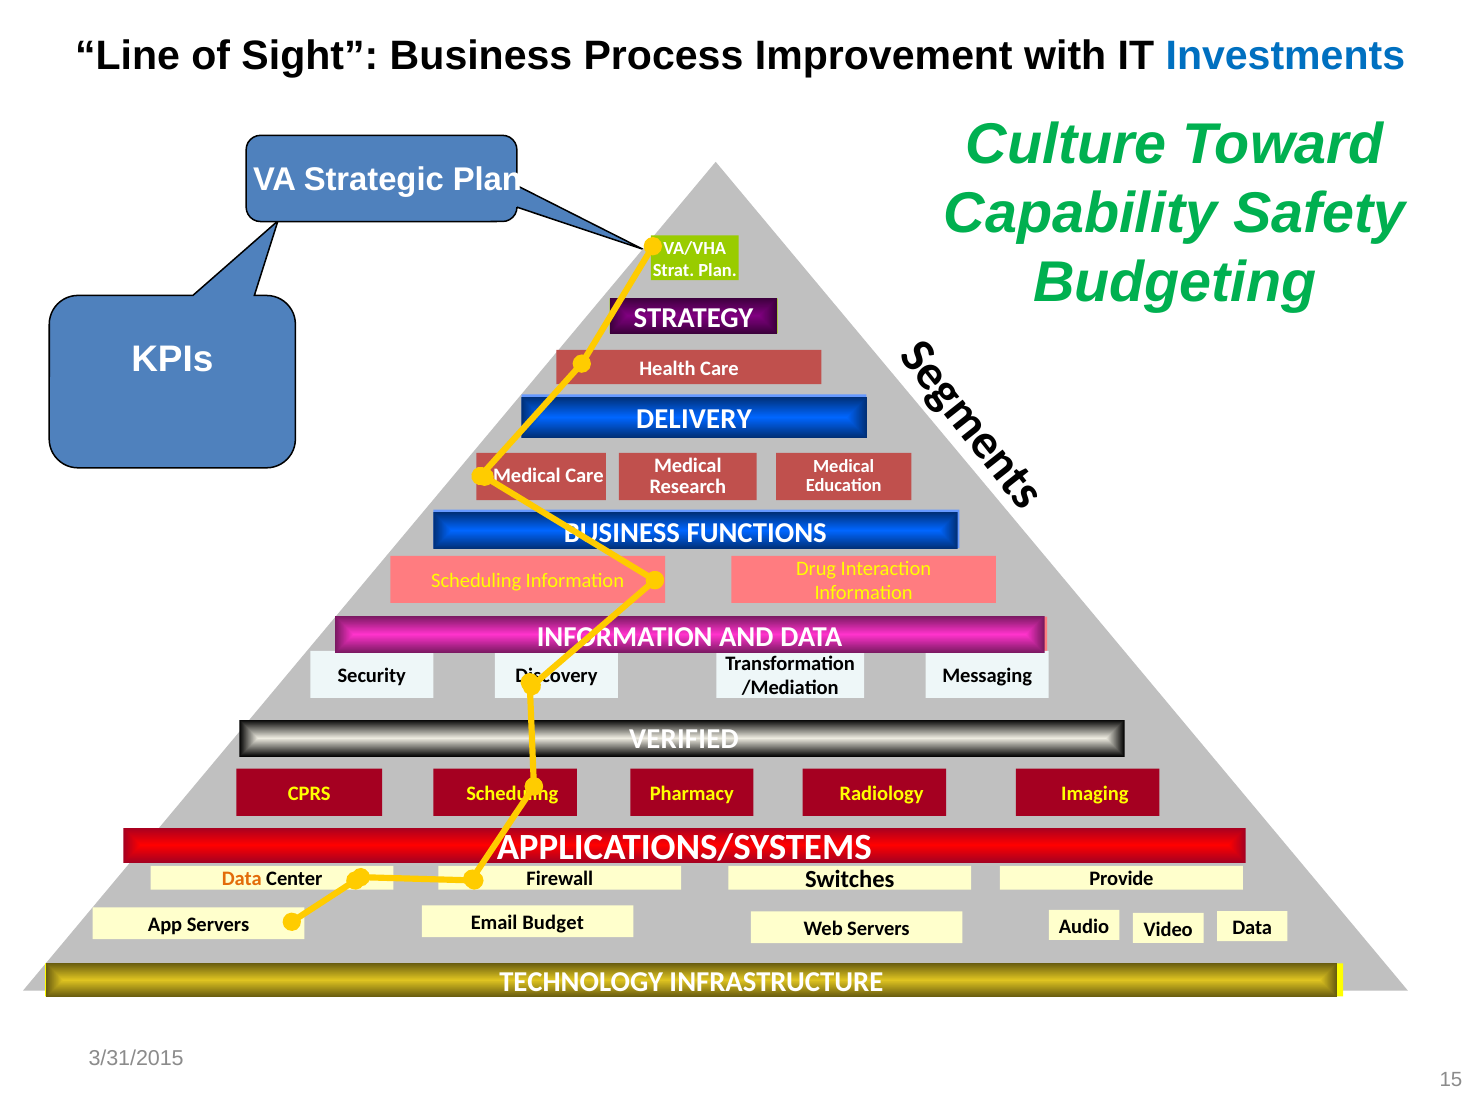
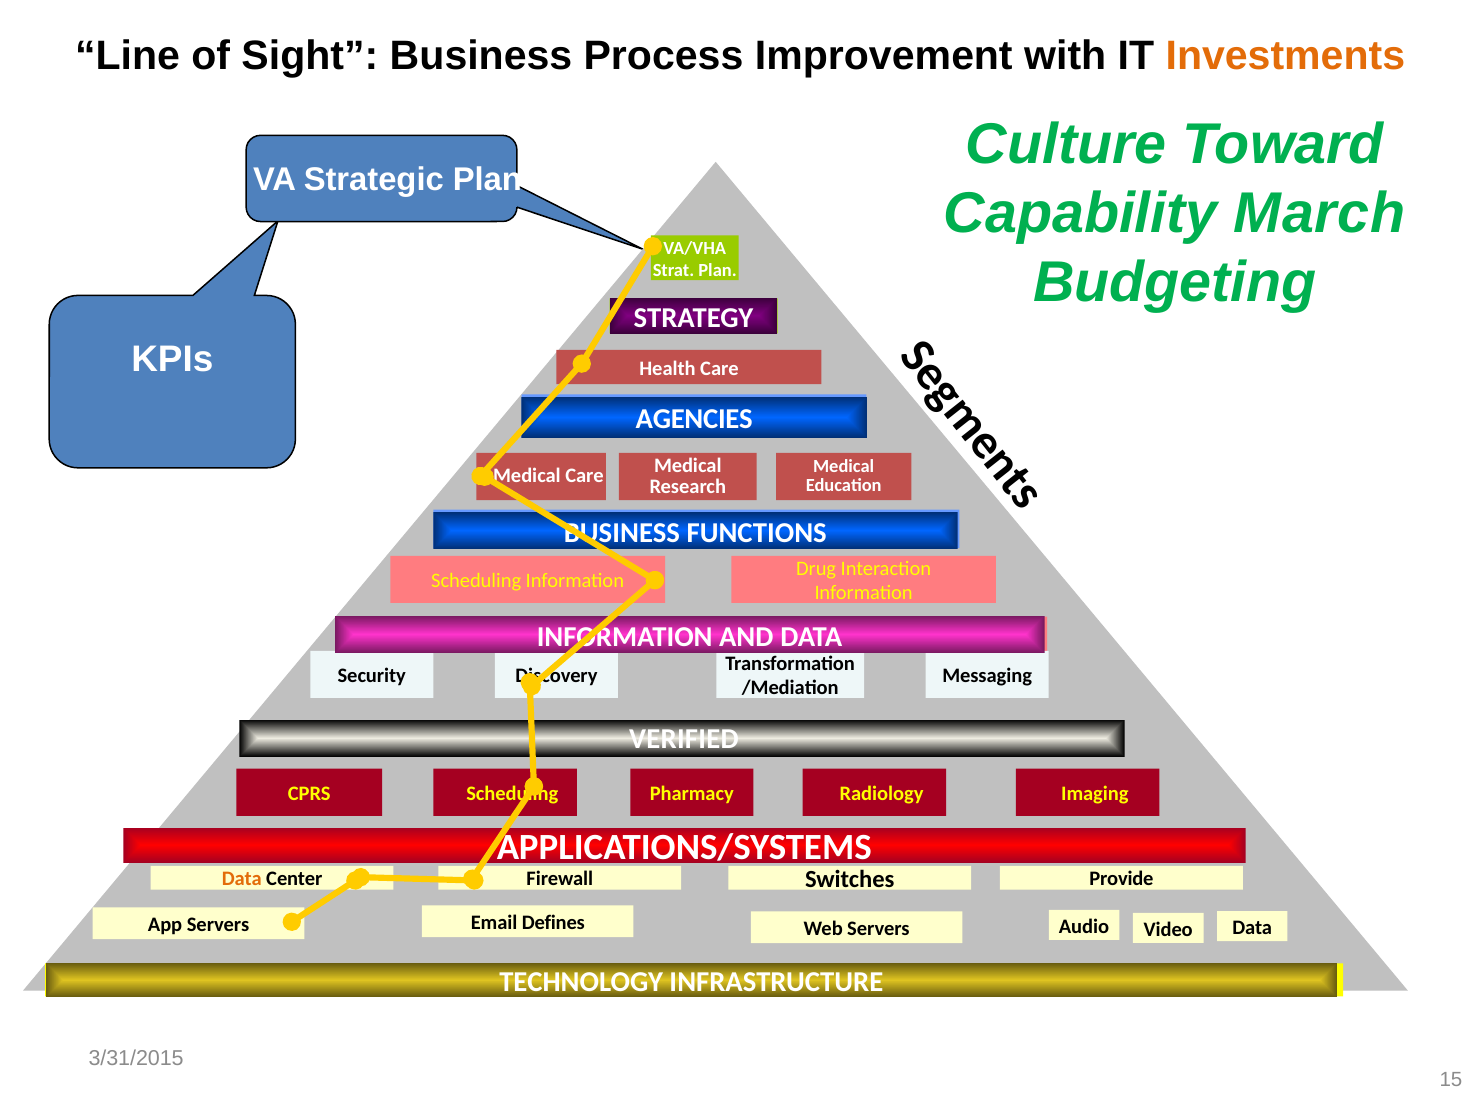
Investments colour: blue -> orange (1285, 56)
Safety: Safety -> March (1319, 213)
DELIVERY: DELIVERY -> AGENCIES (694, 419)
Budget: Budget -> Defines (553, 922)
